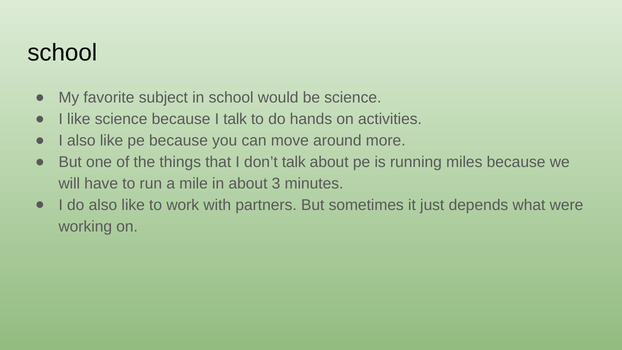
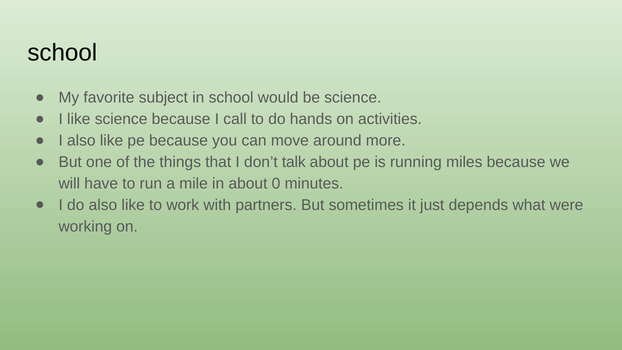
I talk: talk -> call (235, 119)
3: 3 -> 0 (276, 184)
